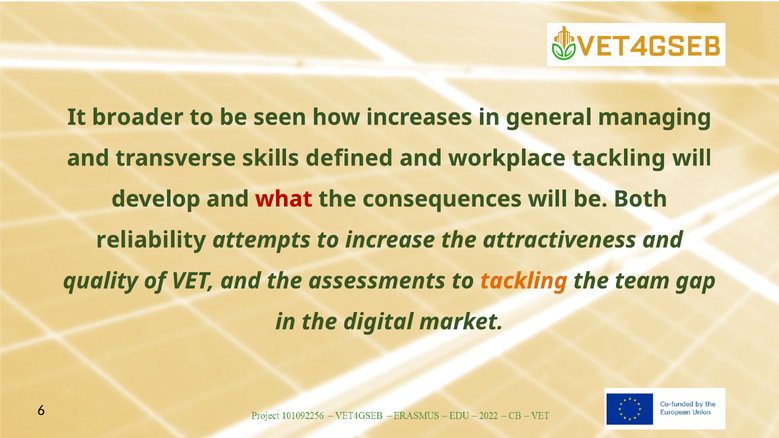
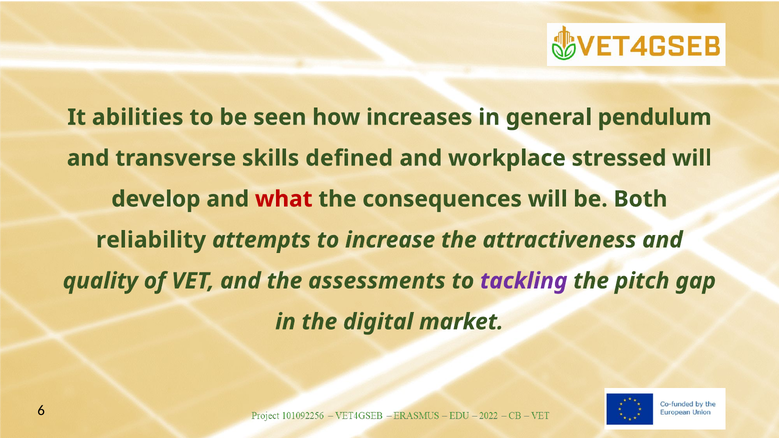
broader: broader -> abilities (138, 117)
managing: managing -> pendulum (655, 117)
workplace tackling: tackling -> stressed (619, 158)
tackling colour: orange -> purple (524, 281)
team: team -> pitch (642, 281)
